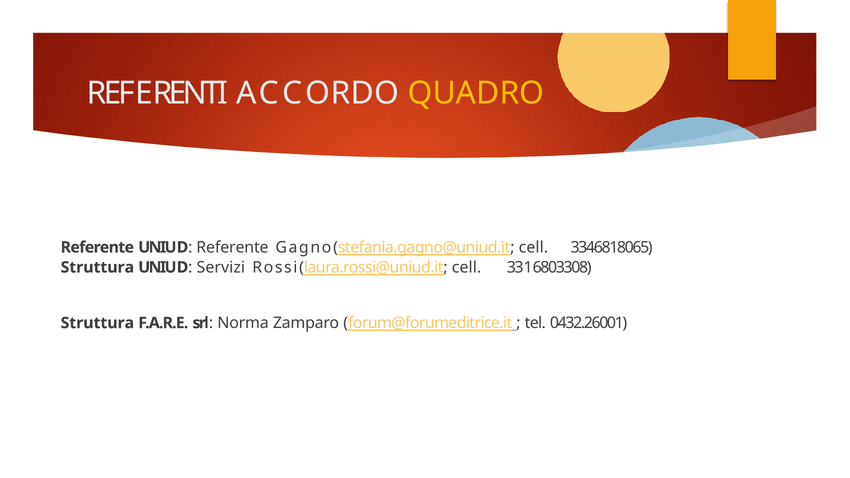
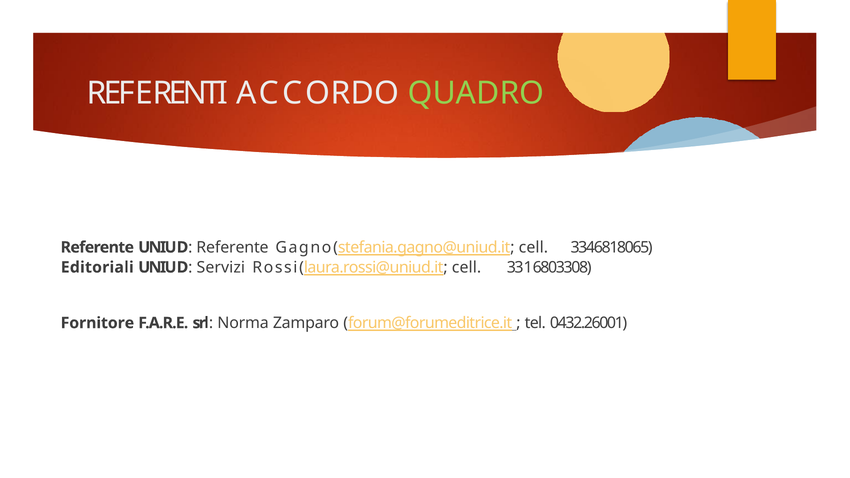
QUADRO colour: yellow -> light green (476, 93)
Struttura: Struttura -> Editoriali (97, 267)
Struttura: Struttura -> Fornitore (97, 323)
